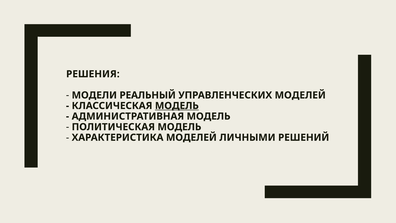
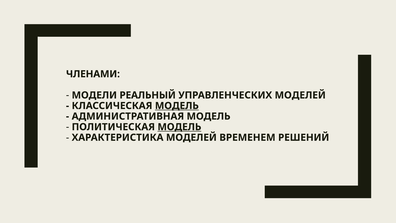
РЕШЕНИЯ: РЕШЕНИЯ -> ЧЛЕНАМИ (93, 74)
МОДЕЛЬ underline: none -> present (179, 127)
ЛИЧНЫМИ: ЛИЧНЫМИ -> ВРЕМЕНЕМ (247, 137)
